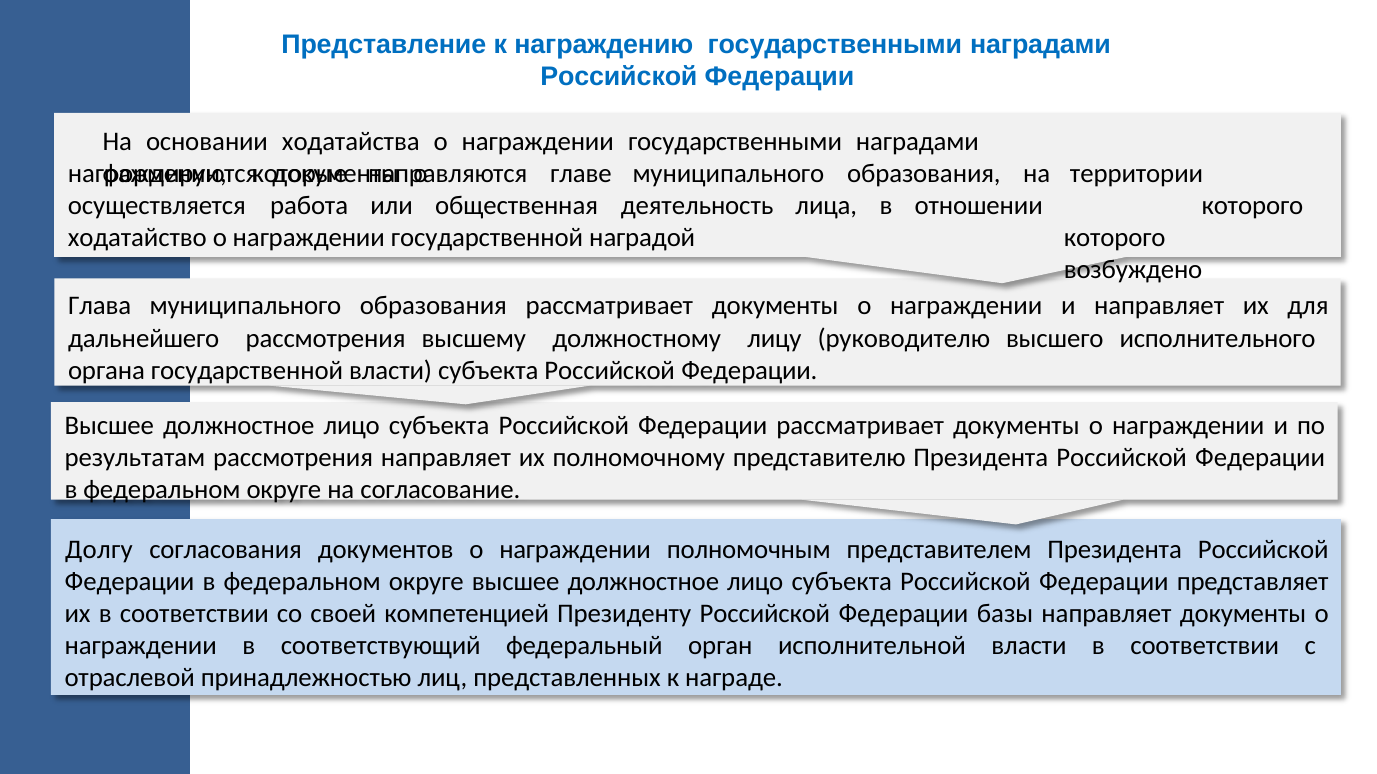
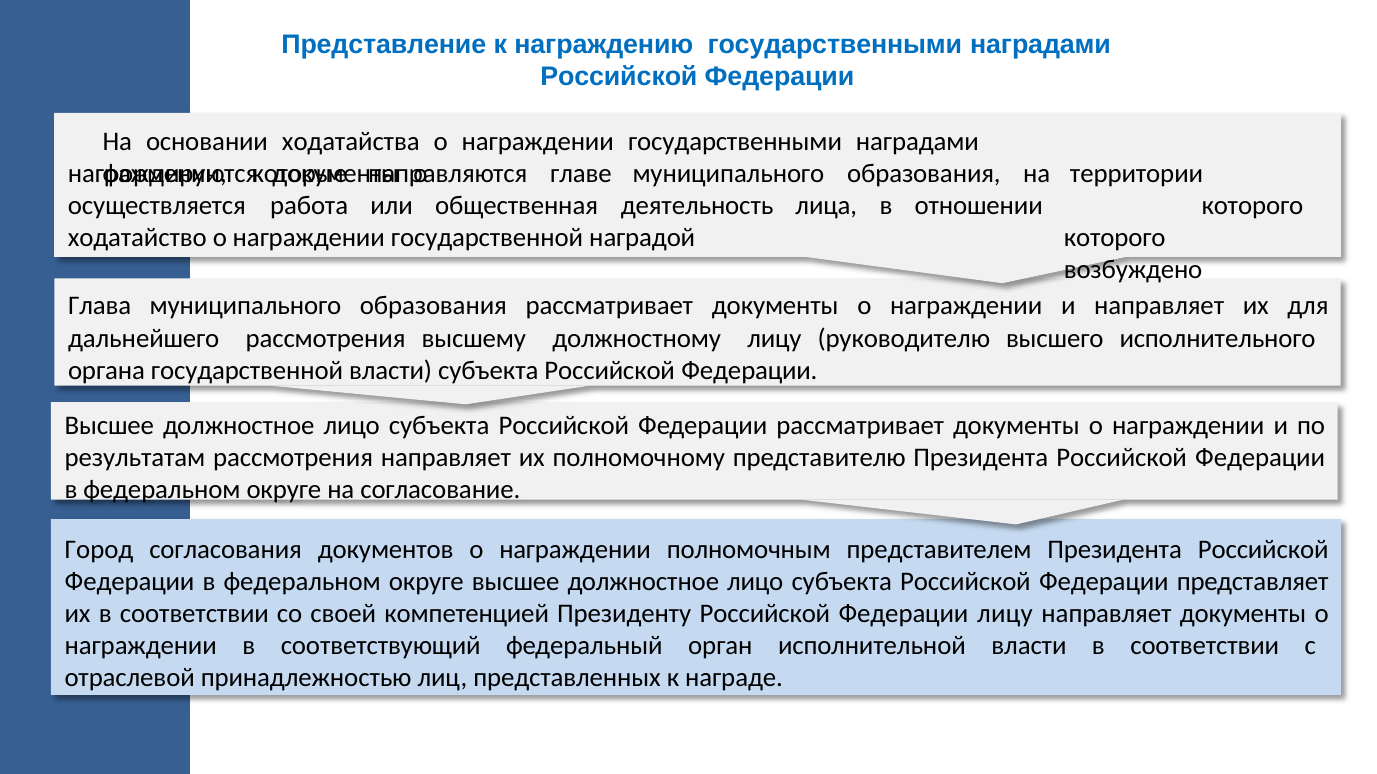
Долгу: Долгу -> Город (99, 550)
Федерации базы: базы -> лицу (1005, 614)
